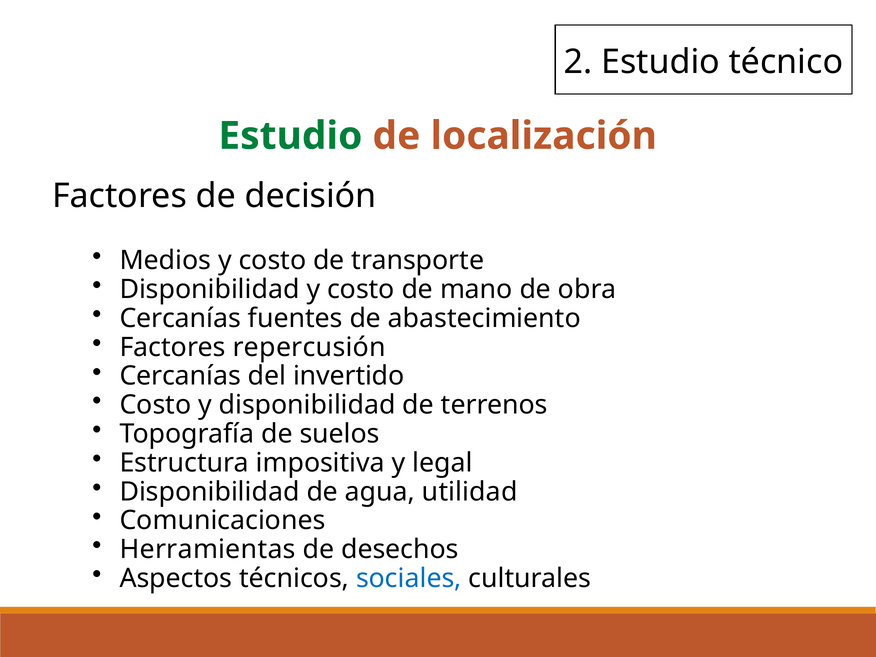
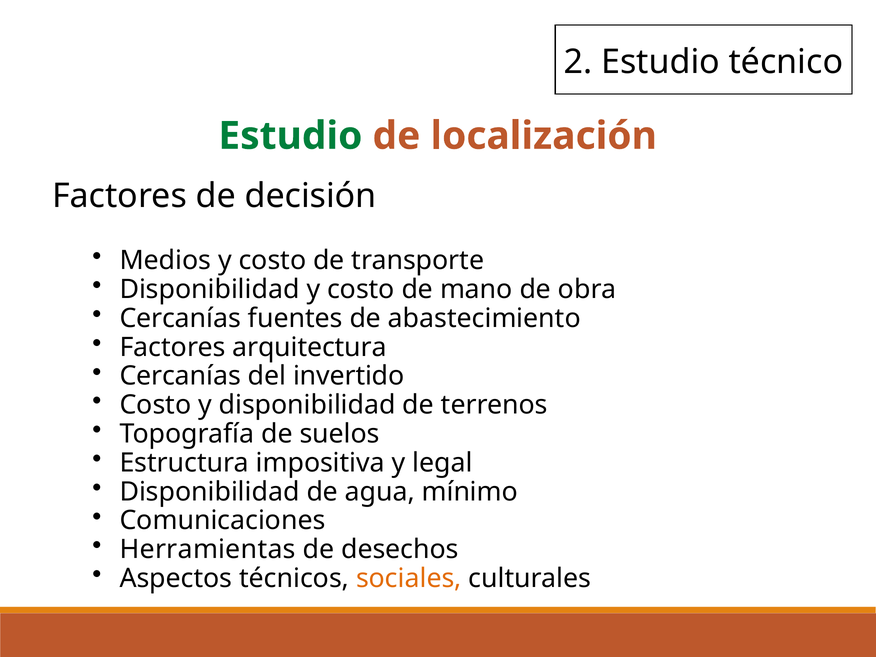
repercusión: repercusión -> arquitectura (309, 347)
utilidad: utilidad -> mínimo (470, 492)
sociales colour: blue -> orange (409, 578)
